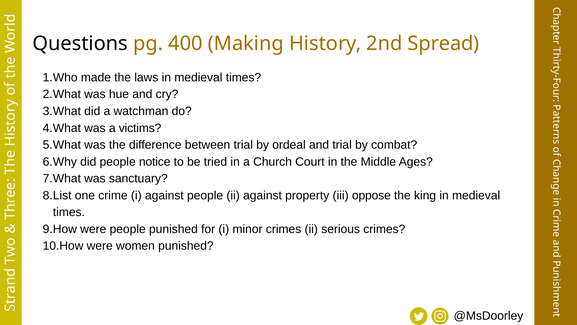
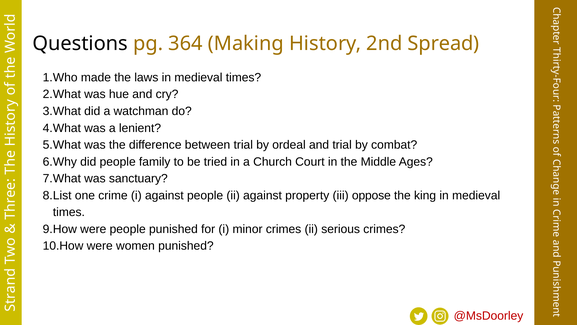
400: 400 -> 364 (185, 44)
victims: victims -> lenient (140, 128)
notice: notice -> family (155, 162)
@MsDoorley colour: black -> red (489, 316)
